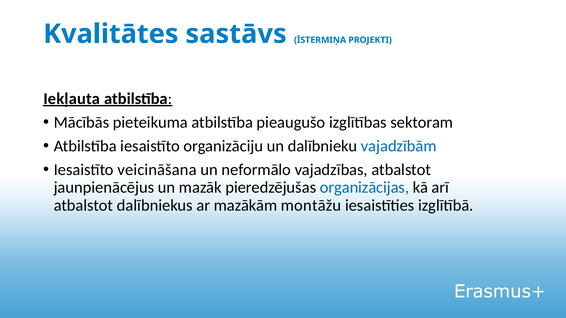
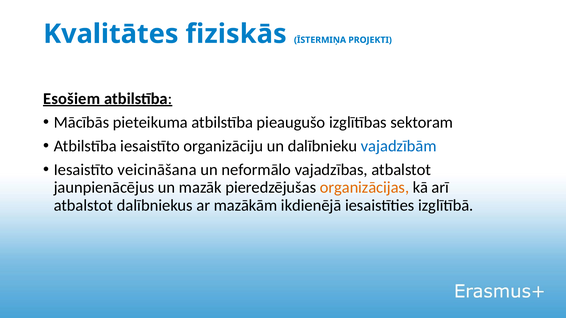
sastāvs: sastāvs -> fiziskās (236, 34)
Iekļauta: Iekļauta -> Esošiem (72, 99)
organizācijas colour: blue -> orange (364, 188)
montāžu: montāžu -> ikdienējā (311, 206)
